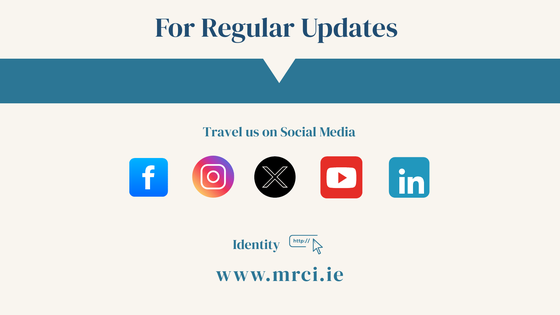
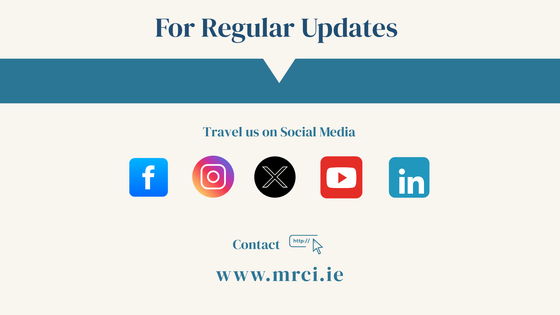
Identity: Identity -> Contact (256, 245)
